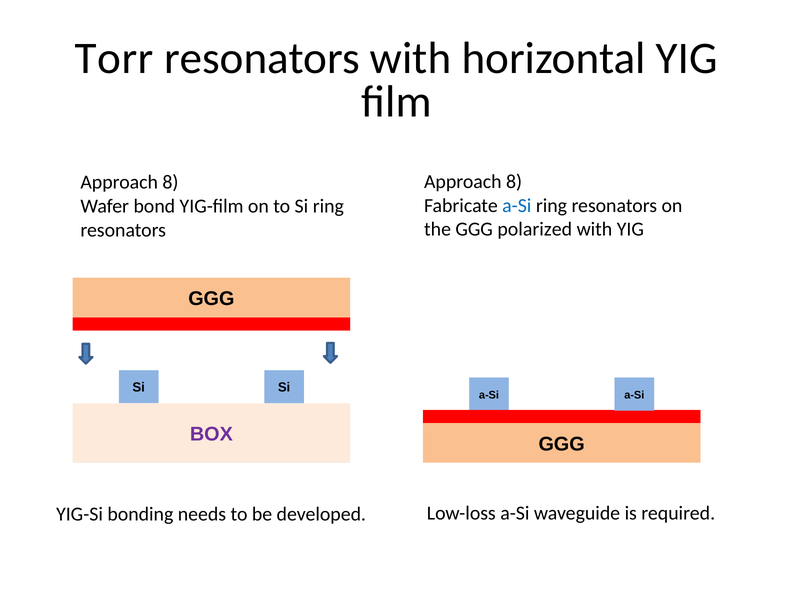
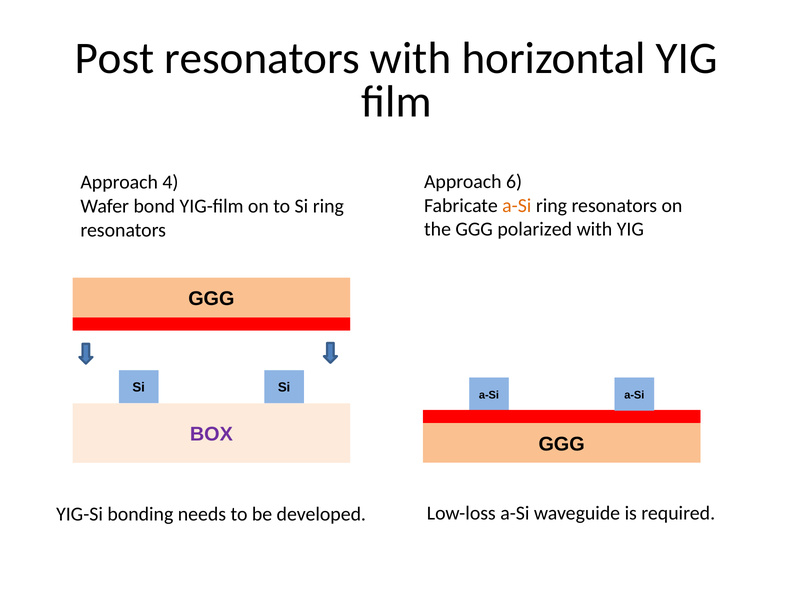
Torr: Torr -> Post (114, 58)
8: 8 -> 6 (514, 182)
8: 8 -> 4 (170, 182)
a-Si colour: blue -> orange (517, 205)
